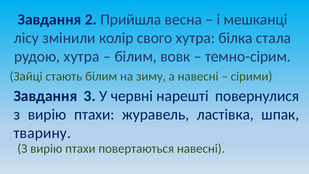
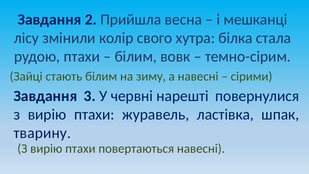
рудою хутра: хутра -> птахи (82, 56)
